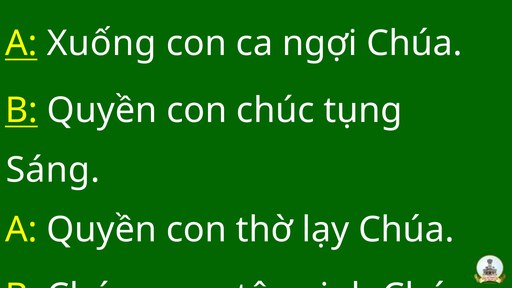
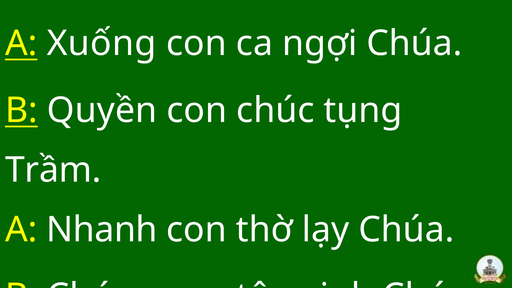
Sáng: Sáng -> Trầm (53, 170)
A Quyền: Quyền -> Nhanh (102, 230)
